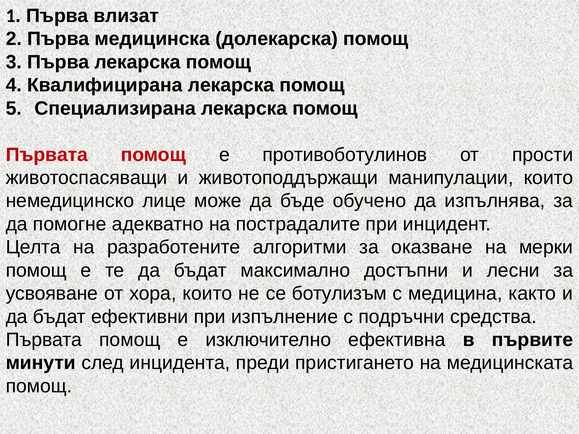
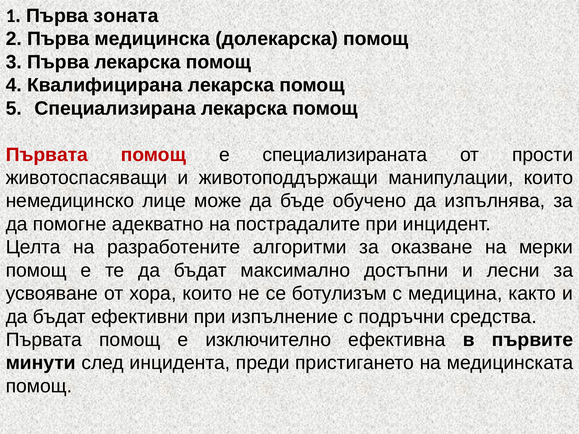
влизат: влизат -> зоната (126, 16)
противоботулинов: противоботулинов -> специализираната (345, 155)
